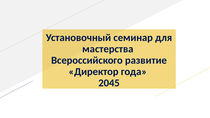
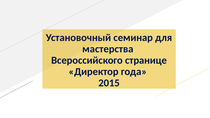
развитие: развитие -> странице (146, 60)
2045: 2045 -> 2015 (109, 83)
